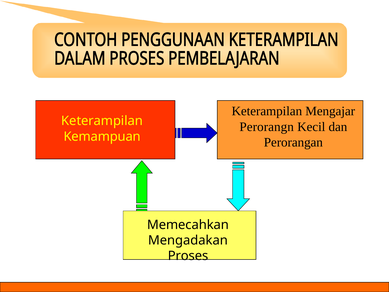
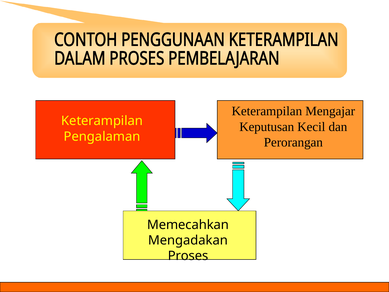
Perorangn: Perorangn -> Keputusan (267, 127)
Kemampuan: Kemampuan -> Pengalaman (102, 136)
